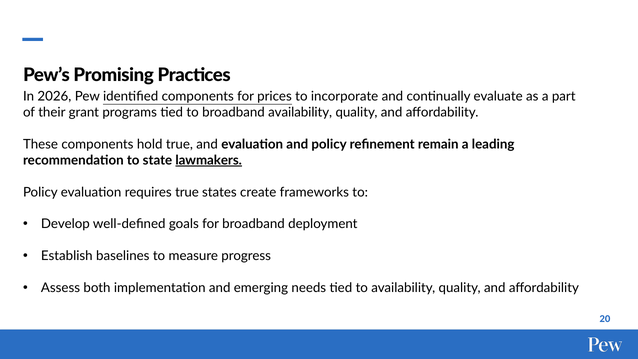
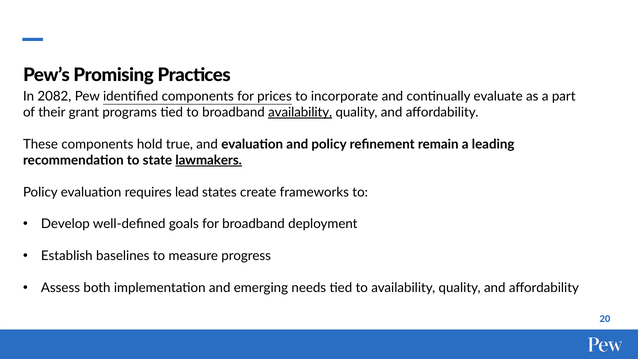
2026: 2026 -> 2082 (54, 96)
availability underline: none -> present (300, 112)
requires true: true -> lead (187, 192)
